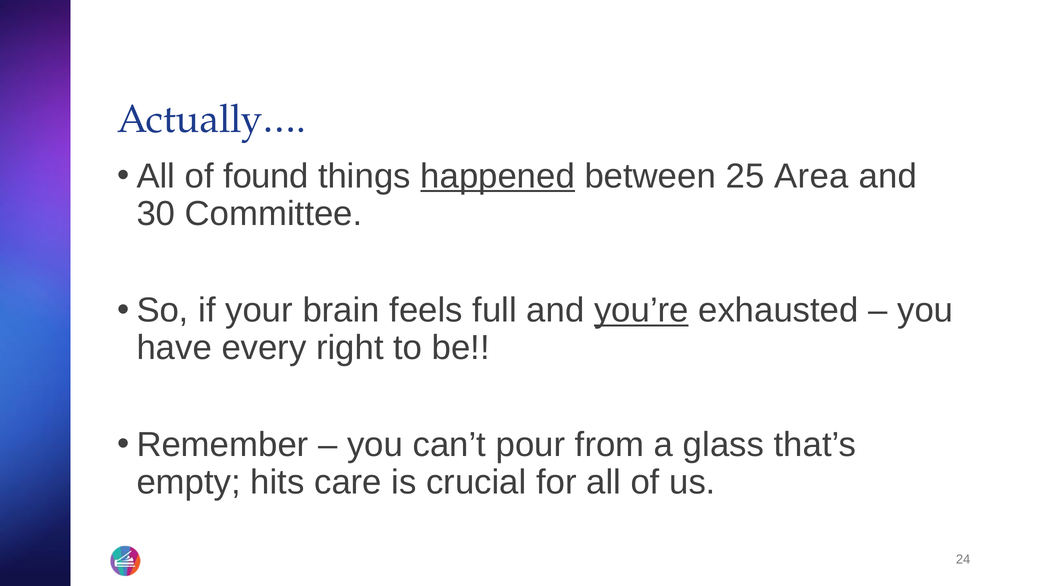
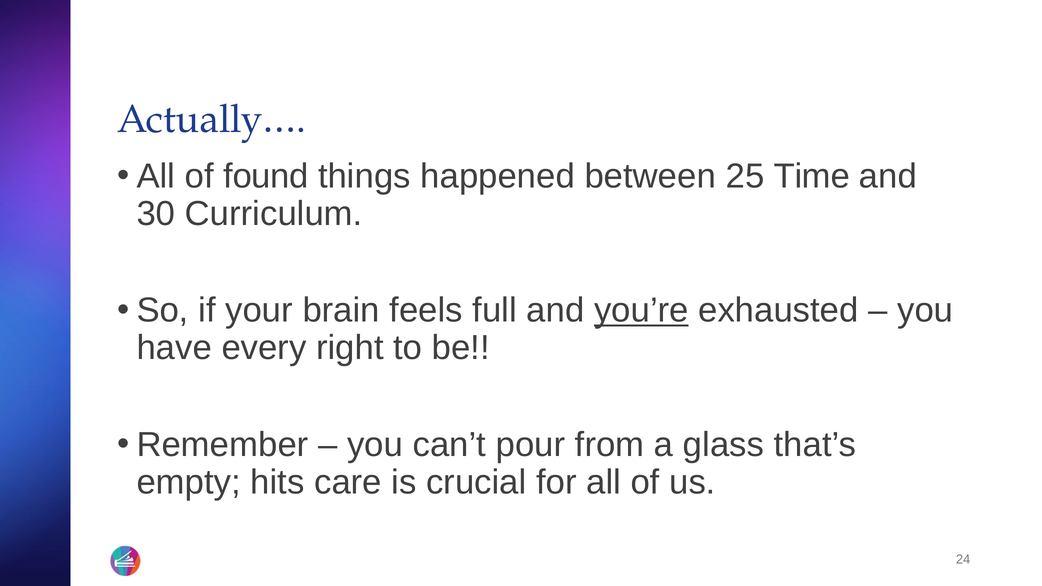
happened underline: present -> none (498, 176)
Area: Area -> Time (812, 176)
Committee: Committee -> Curriculum (274, 214)
